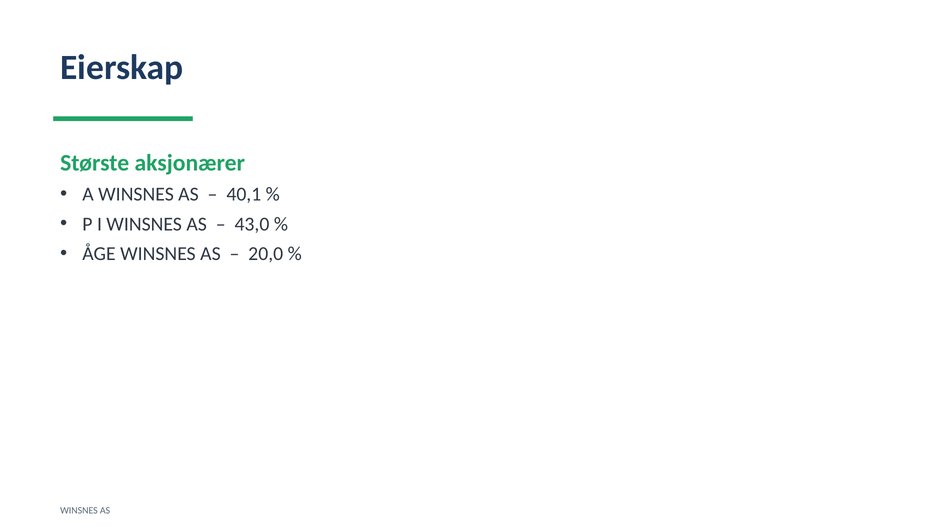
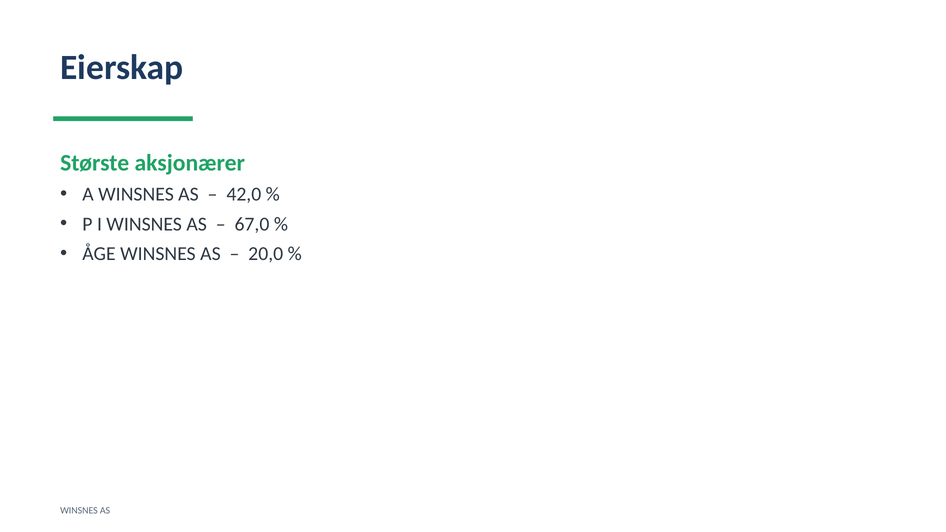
40,1: 40,1 -> 42,0 (244, 195)
43,0: 43,0 -> 67,0 (252, 224)
